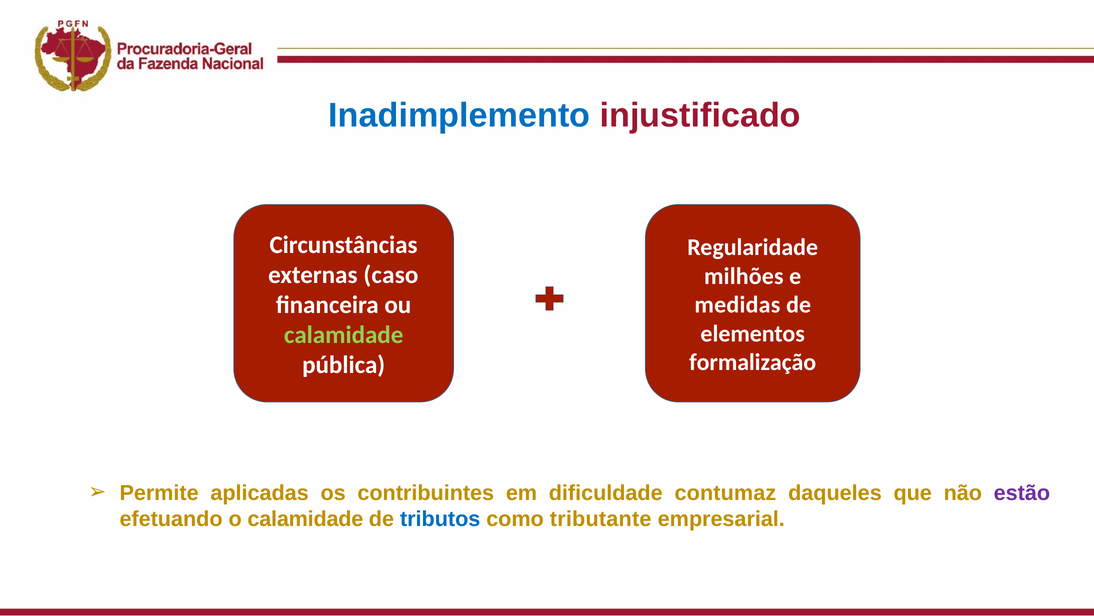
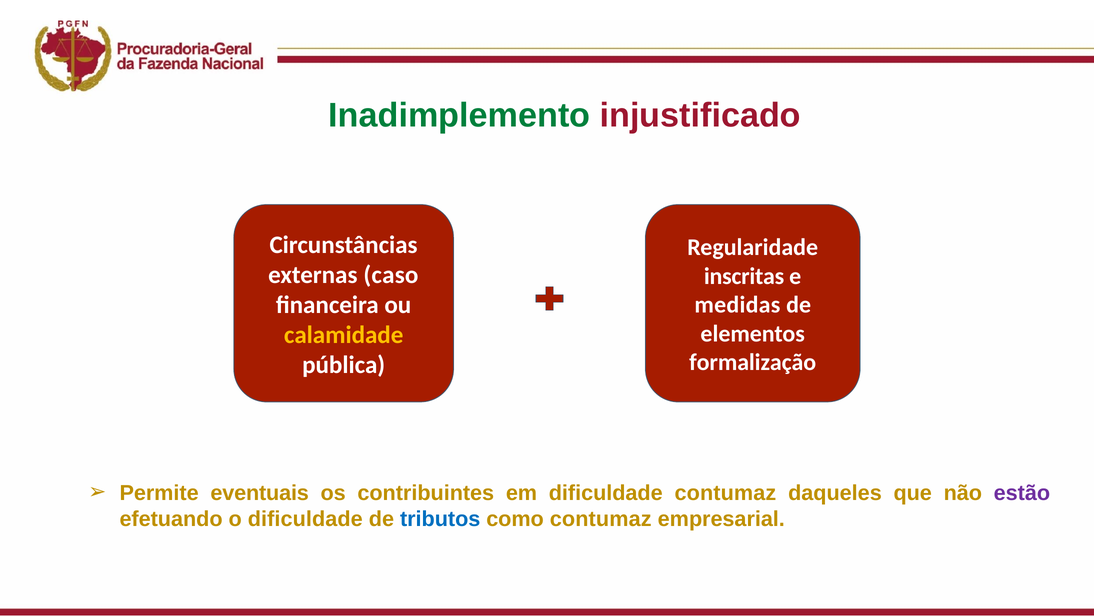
Inadimplemento colour: blue -> green (459, 115)
milhões: milhões -> inscritas (744, 276)
calamidade colour: light green -> yellow (344, 335)
aplicadas: aplicadas -> eventuais (260, 492)
o calamidade: calamidade -> dificuldade (305, 518)
como tributante: tributante -> contumaz (601, 518)
